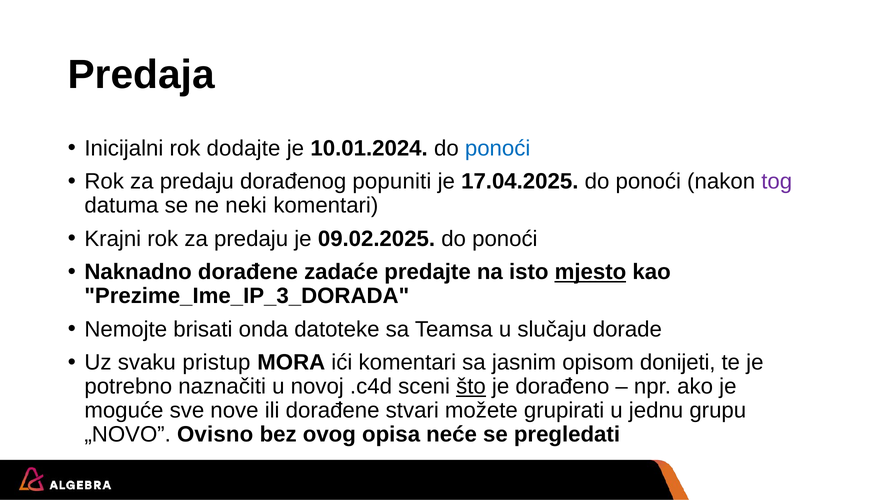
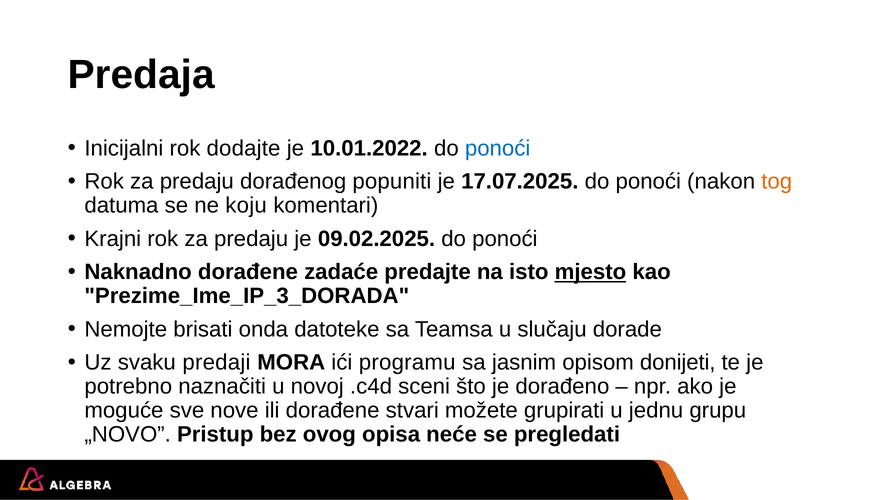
10.01.2024: 10.01.2024 -> 10.01.2022 (369, 148)
17.04.2025: 17.04.2025 -> 17.07.2025 (520, 182)
tog colour: purple -> orange (777, 182)
neki: neki -> koju (246, 206)
pristup: pristup -> predaji (216, 363)
ići komentari: komentari -> programu (407, 363)
što underline: present -> none (471, 387)
Ovisno: Ovisno -> Pristup (215, 435)
